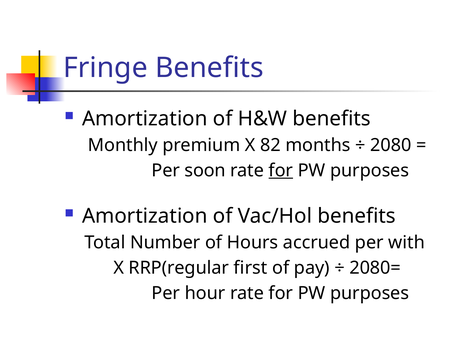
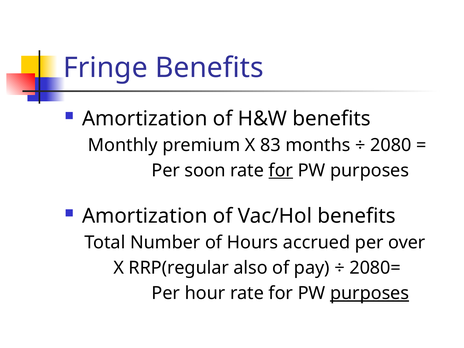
82: 82 -> 83 (270, 145)
with: with -> over (407, 243)
first: first -> also (251, 268)
purposes underline: none -> present (370, 293)
